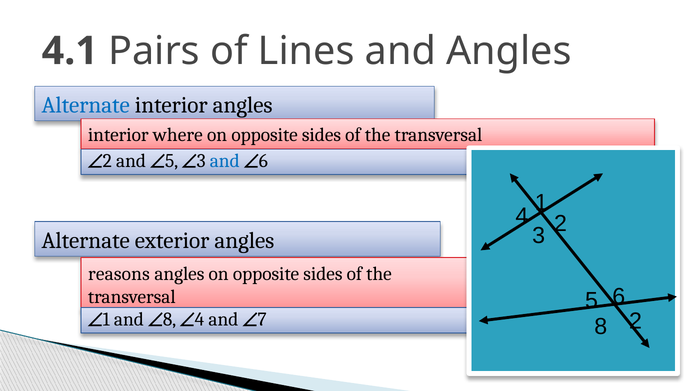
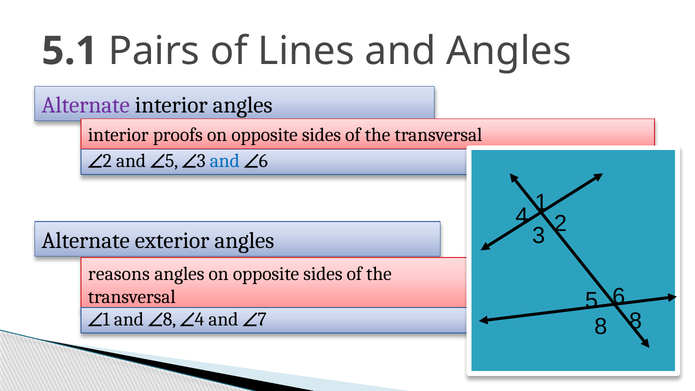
4.1: 4.1 -> 5.1 (70, 51)
Alternate colour: blue -> purple (86, 105)
where: where -> proofs (178, 135)
8 2: 2 -> 8 (636, 321)
